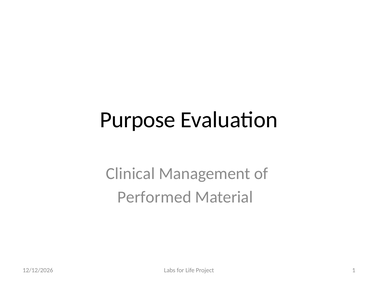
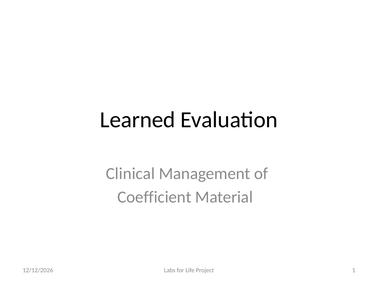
Purpose: Purpose -> Learned (138, 120)
Performed: Performed -> Coefficient (154, 197)
